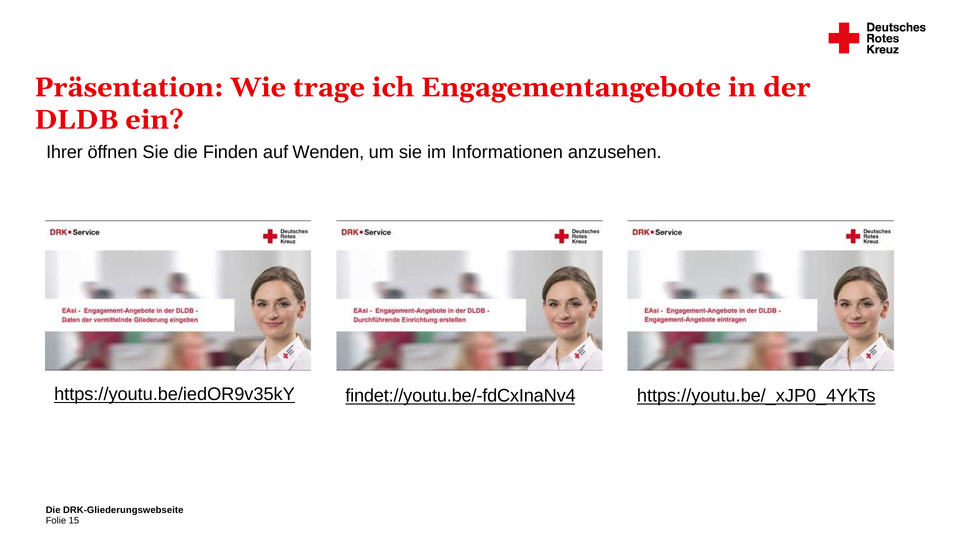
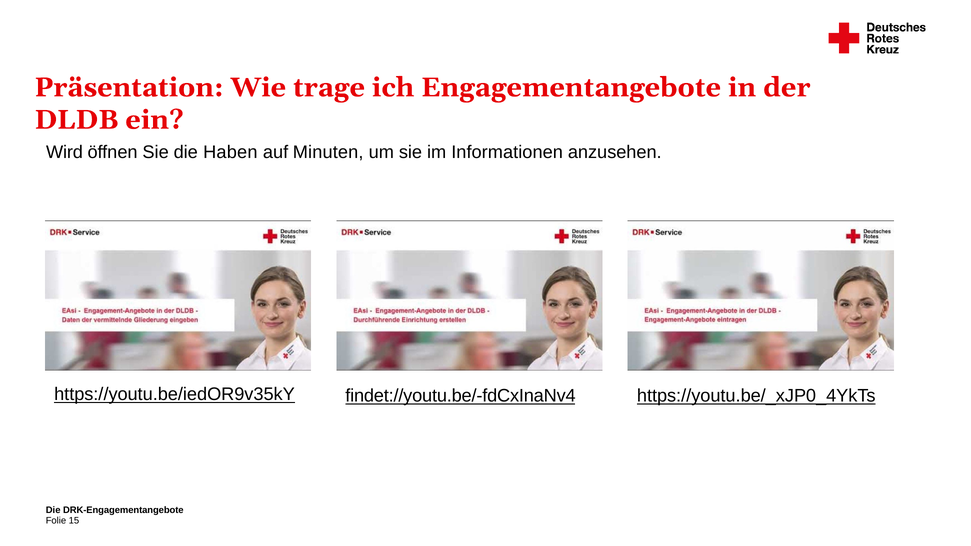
Ihrer: Ihrer -> Wird (64, 152)
Finden: Finden -> Haben (230, 152)
Wenden: Wenden -> Minuten (328, 152)
DRK-Gliederungswebseite: DRK-Gliederungswebseite -> DRK-Engagementangebote (123, 510)
